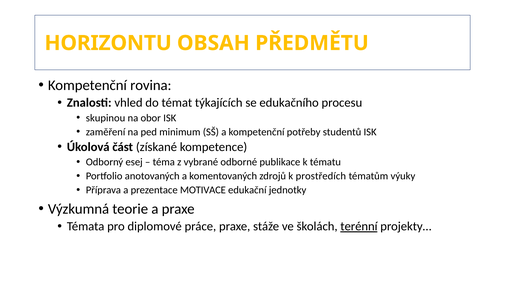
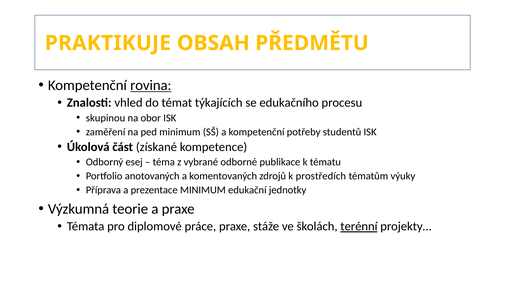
HORIZONTU: HORIZONTU -> PRAKTIKUJE (108, 43)
rovina underline: none -> present (151, 85)
prezentace MOTIVACE: MOTIVACE -> MINIMUM (203, 190)
